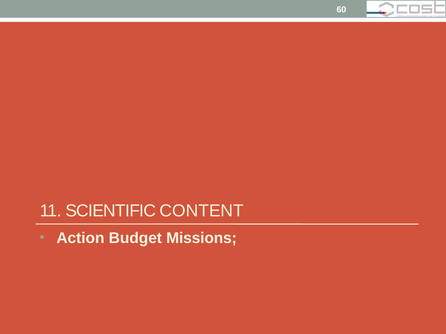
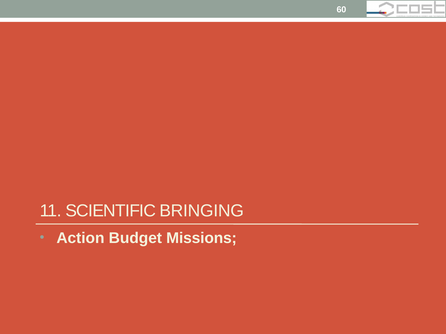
CONTENT: CONTENT -> BRINGING (202, 211)
